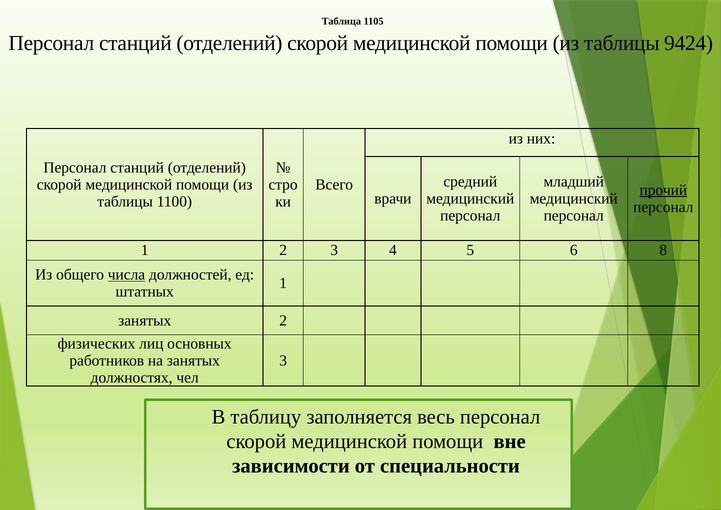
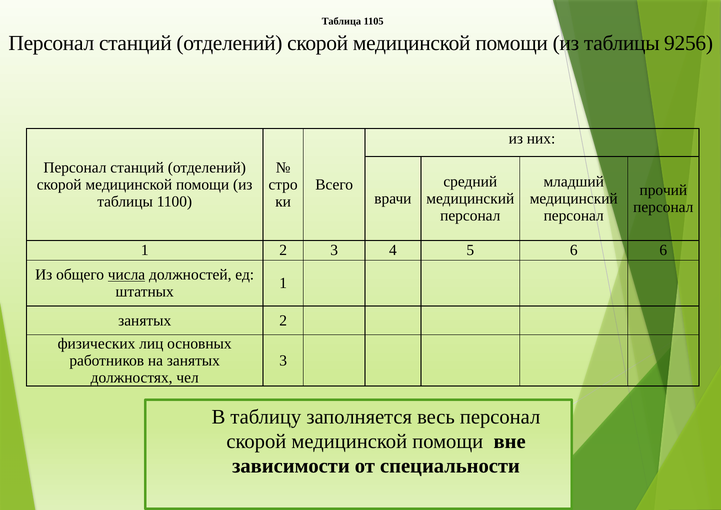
9424: 9424 -> 9256 (689, 43)
прочий underline: present -> none (663, 190)
8: 8 -> 6 (663, 250)
